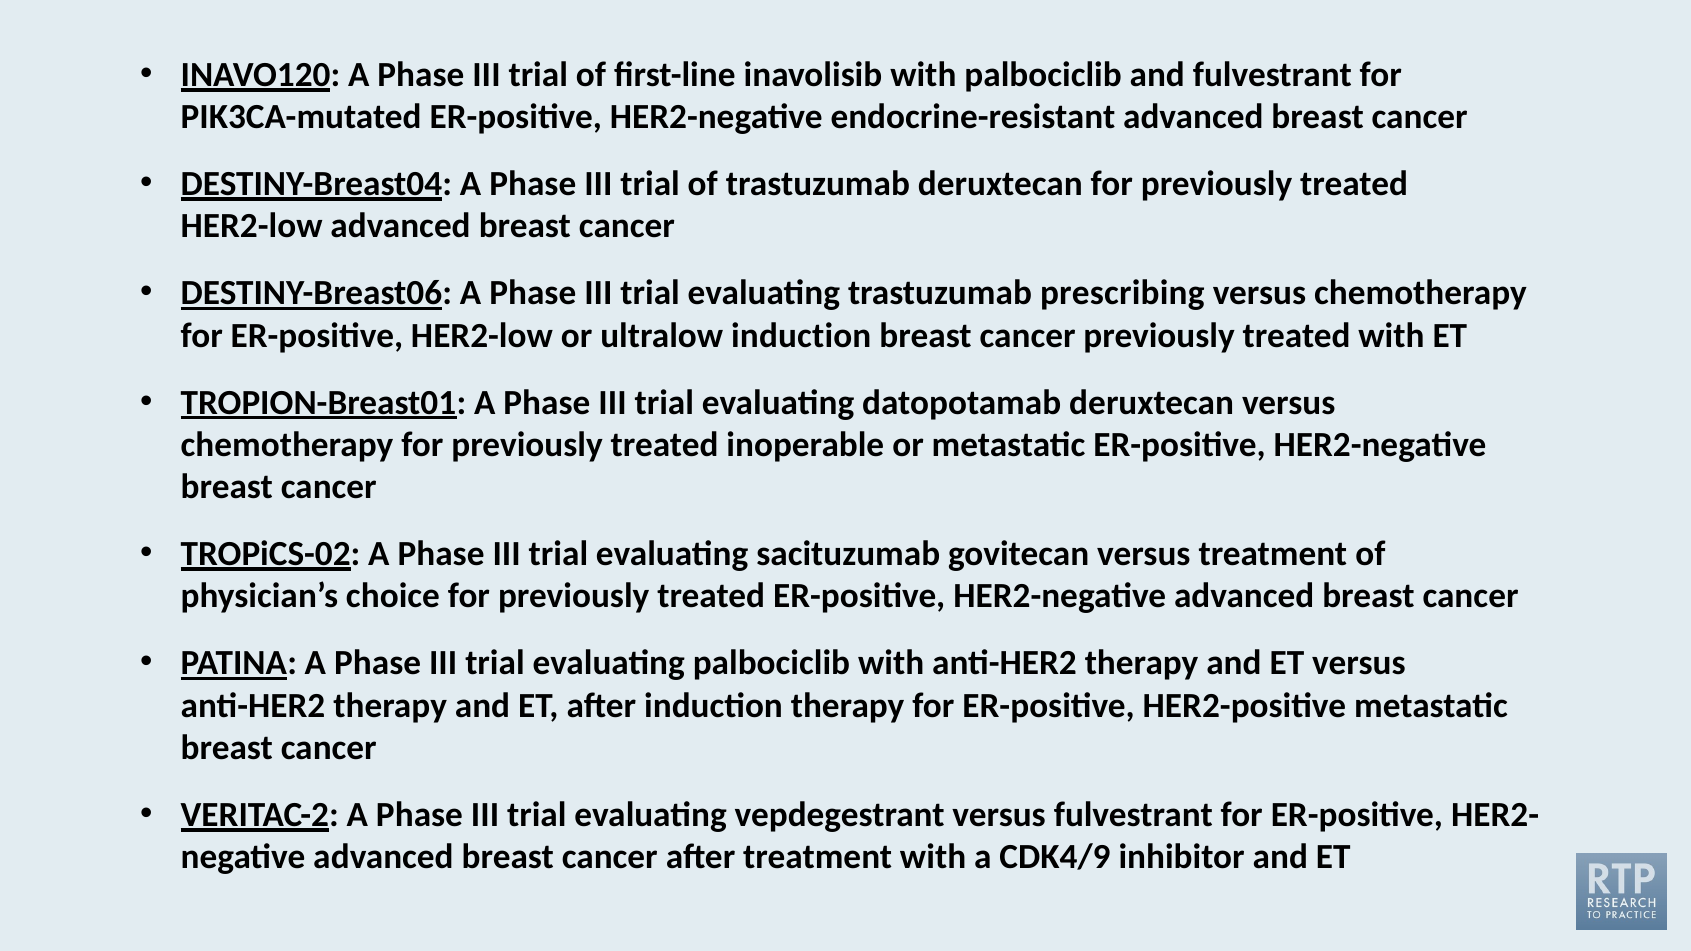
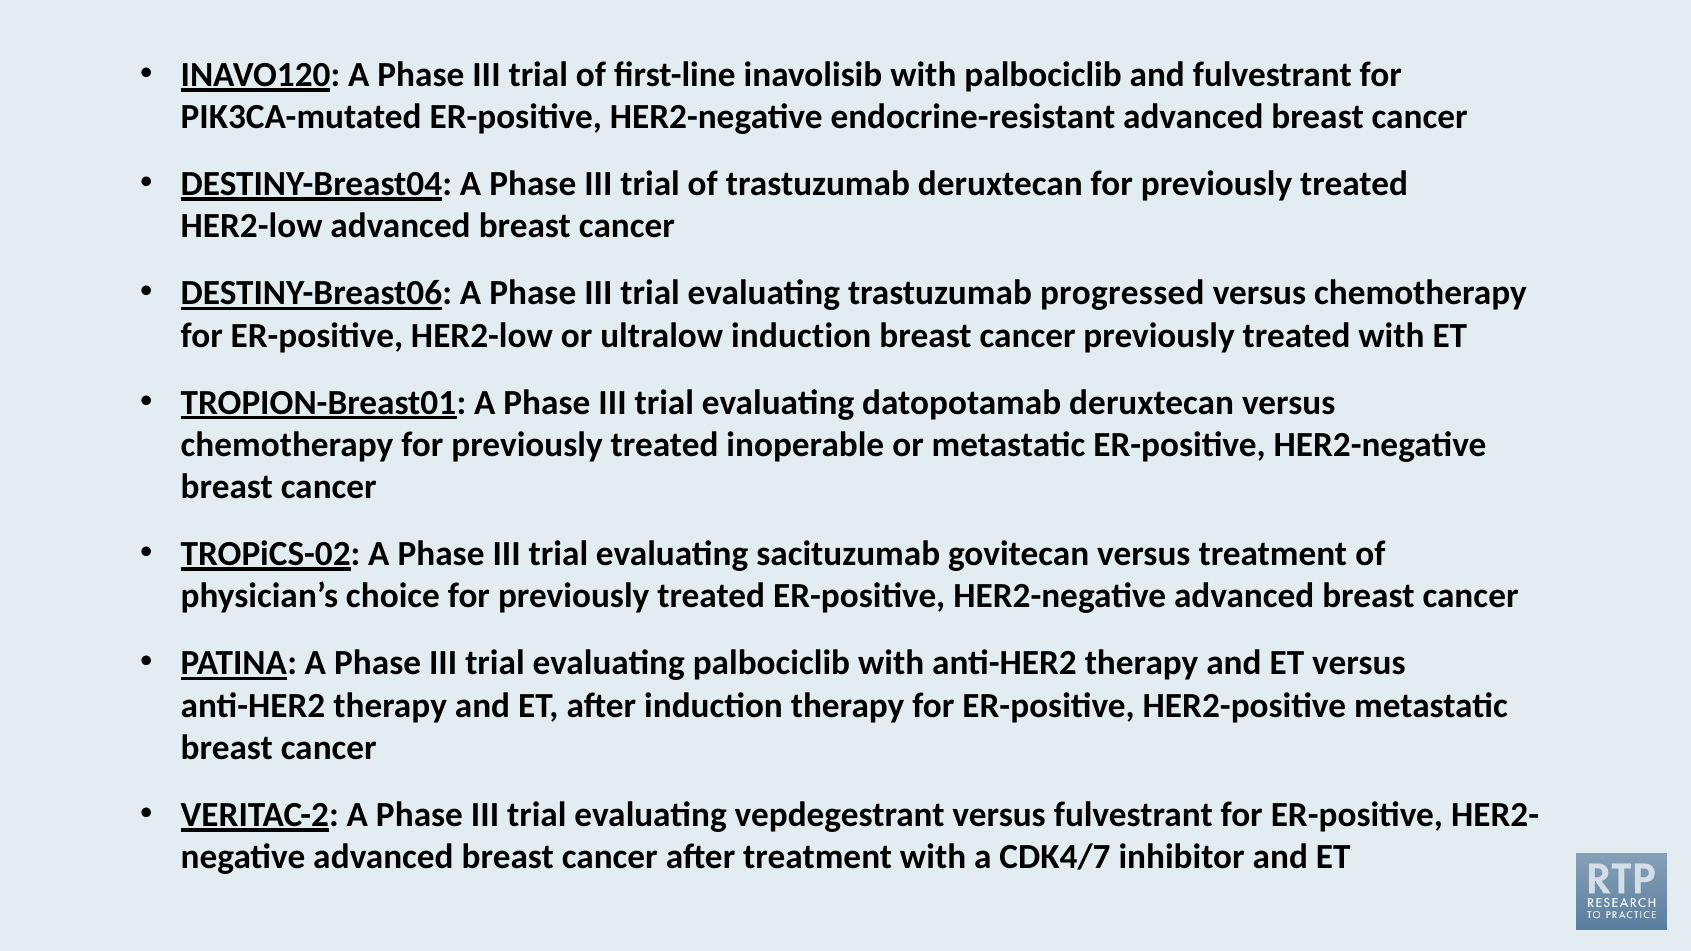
prescribing: prescribing -> progressed (1122, 293)
CDK4/9: CDK4/9 -> CDK4/7 (1055, 857)
